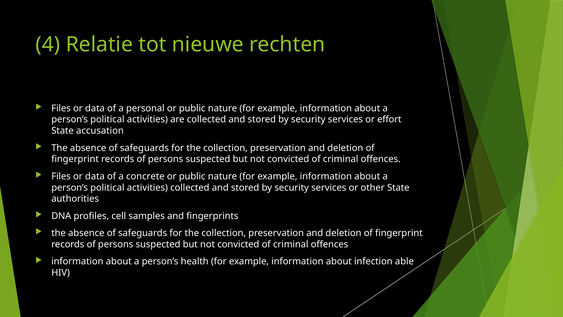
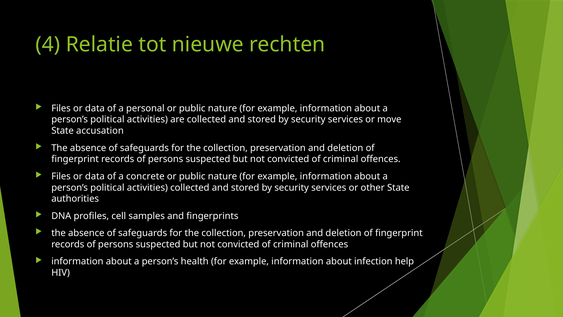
effort: effort -> move (389, 119)
able: able -> help (404, 261)
